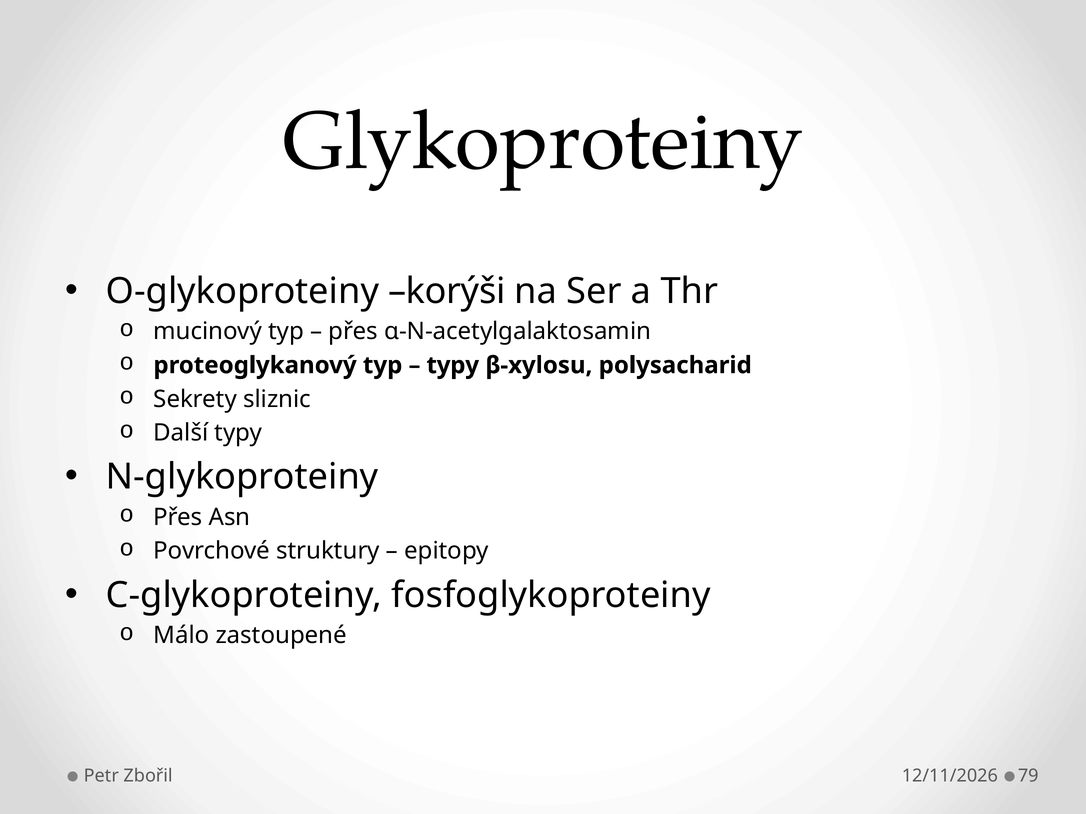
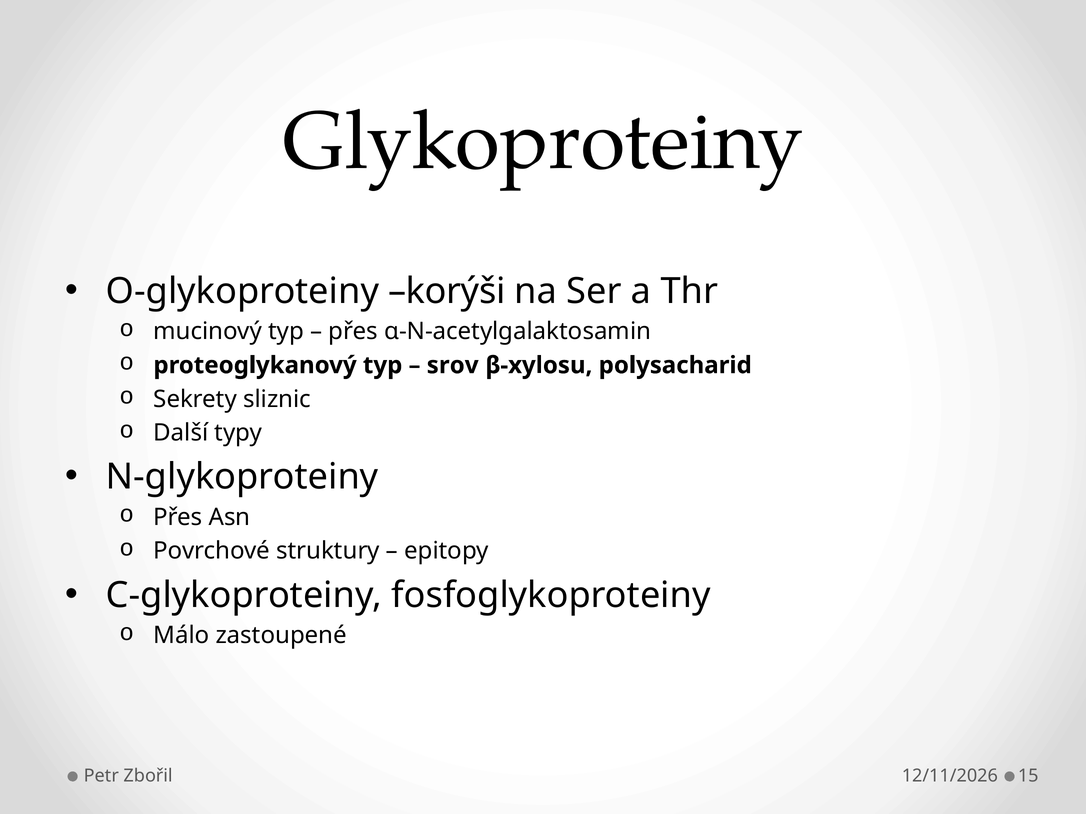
typy: typy -> srov (453, 366)
79: 79 -> 15 (1028, 776)
